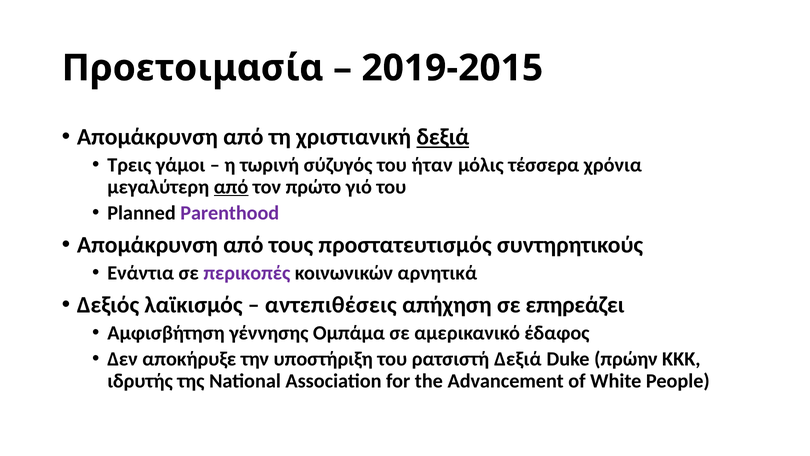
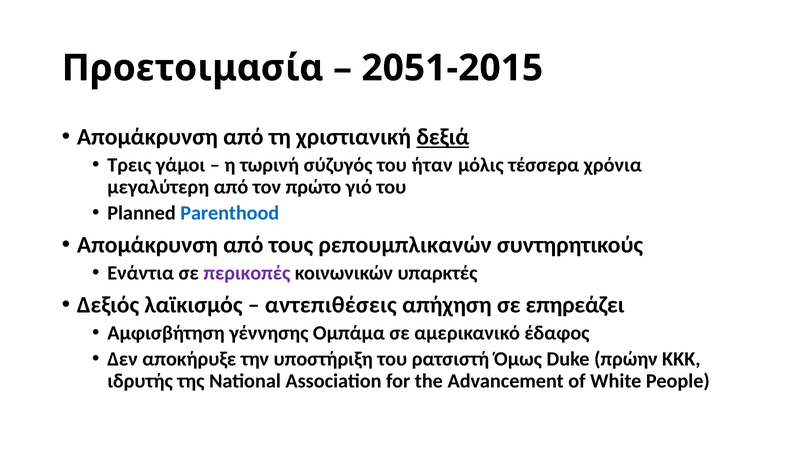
2019-2015: 2019-2015 -> 2051-2015 (452, 68)
από underline: present -> none (231, 187)
Parenthood colour: purple -> blue (230, 213)
προστατευτισμός: προστατευτισμός -> ρεπουμπλικανών (405, 245)
αρνητικά: αρνητικά -> υπαρκτές (437, 273)
ρατσιστή Δεξιά: Δεξιά -> Όμως (518, 359)
